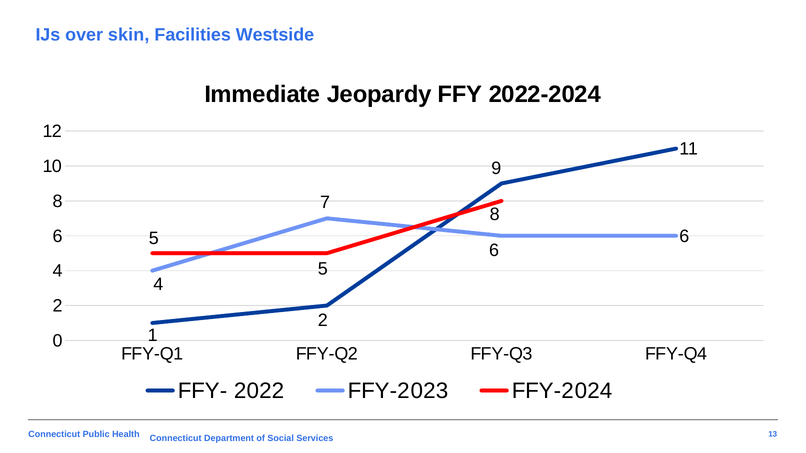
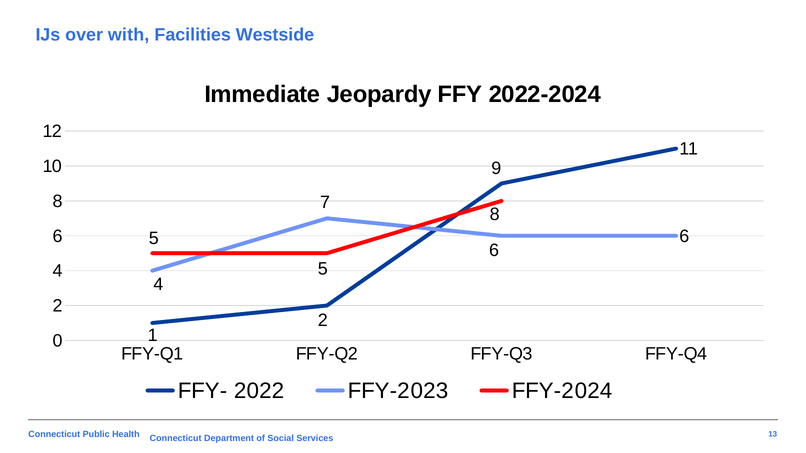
skin: skin -> with (129, 35)
